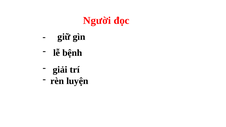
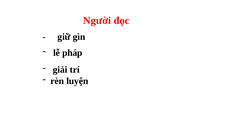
bệnh: bệnh -> pháp (72, 53)
